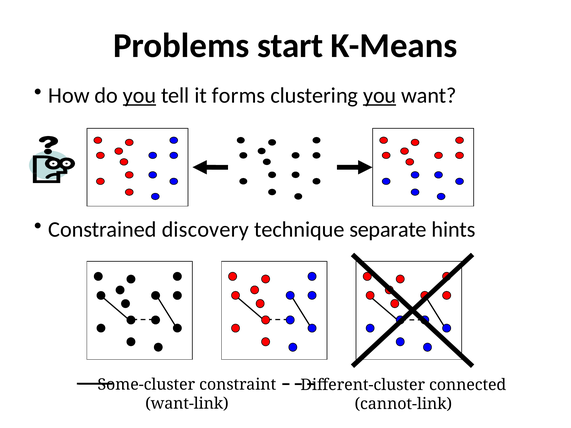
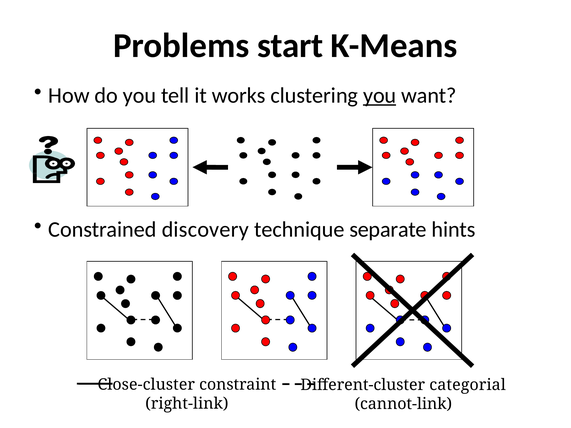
you underline: present -> none (139, 96)
forms: forms -> works (239, 96)
Some-cluster: Some-cluster -> Close-cluster (146, 385)
connected: connected -> categorial (468, 385)
want-link: want-link -> right-link (187, 404)
